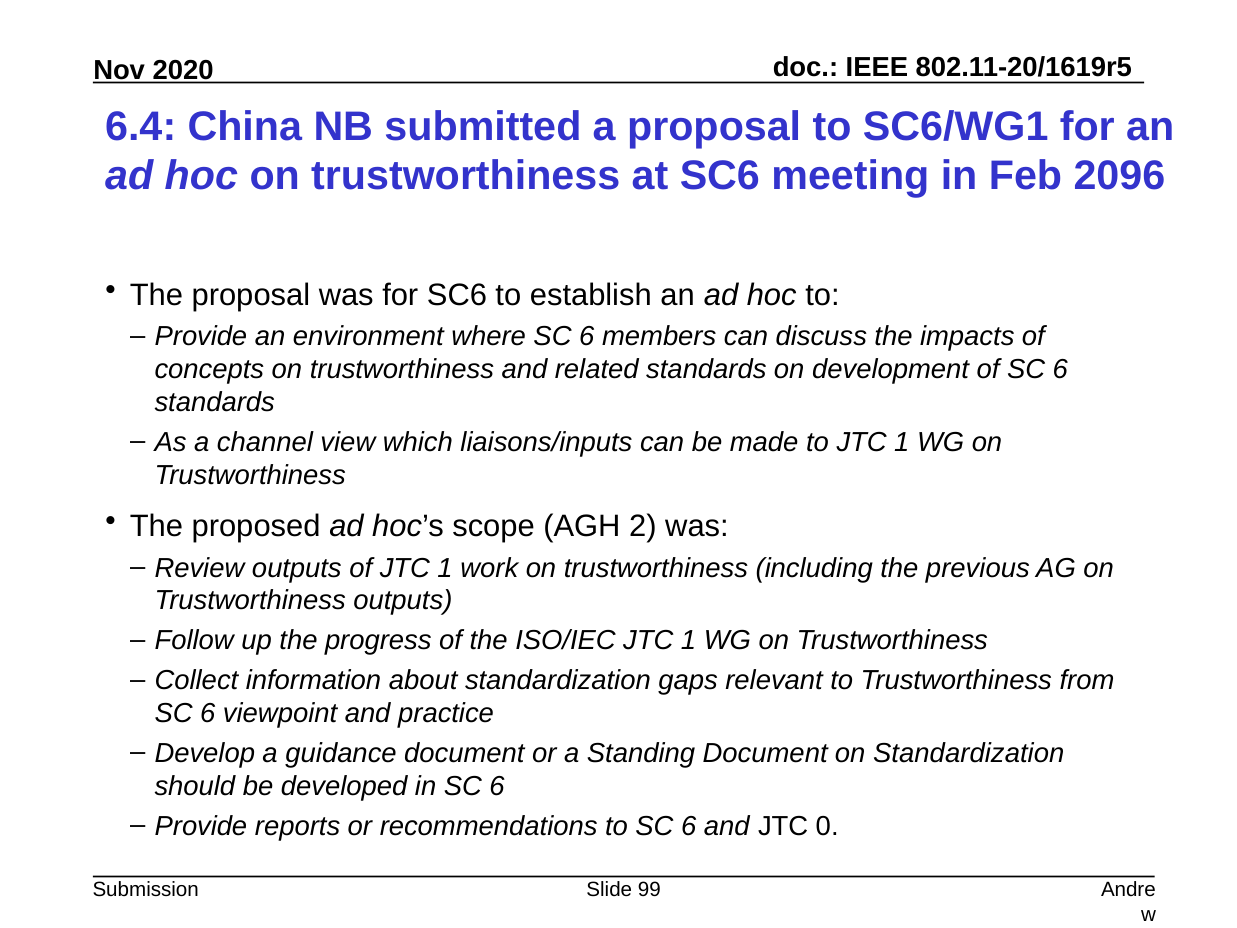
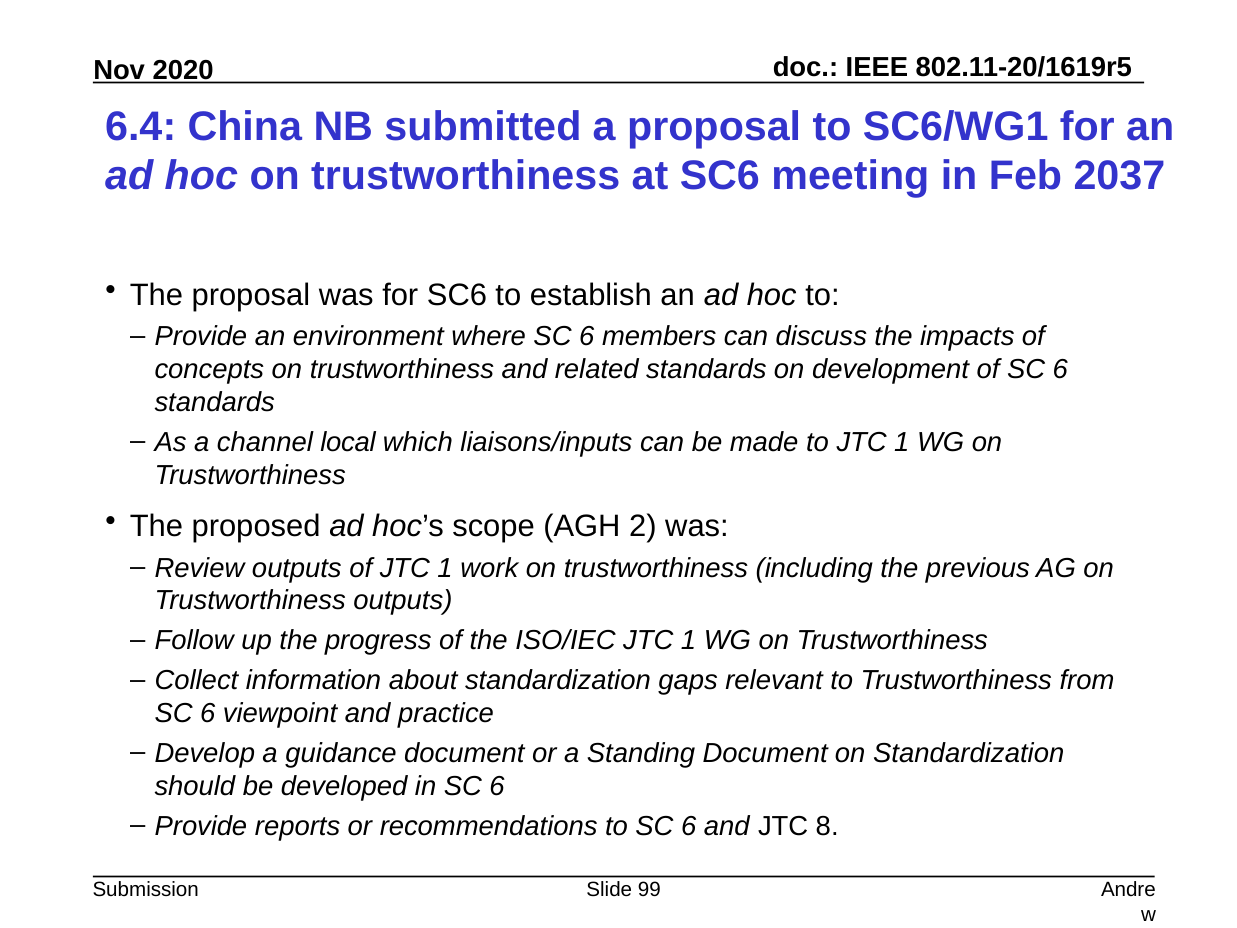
2096: 2096 -> 2037 (1119, 176)
view: view -> local (348, 442)
0: 0 -> 8 (827, 826)
